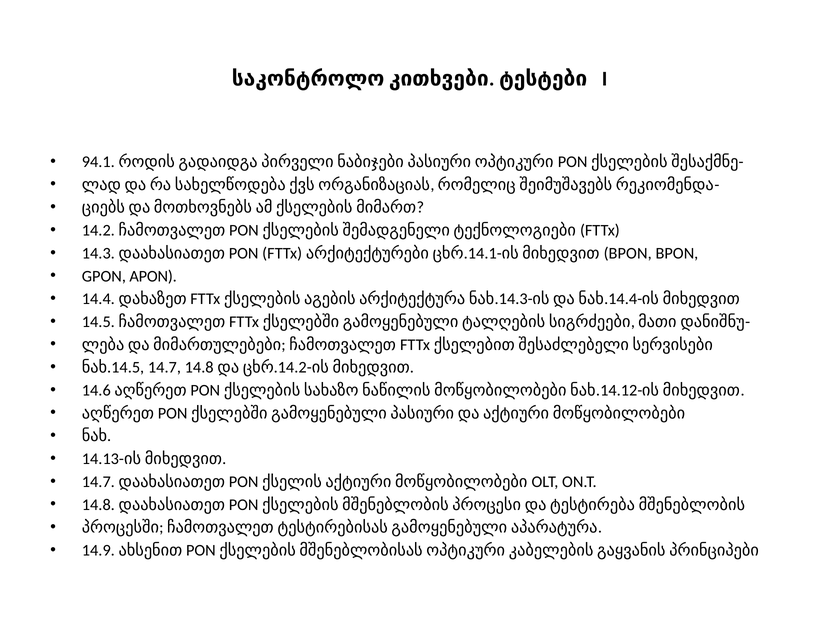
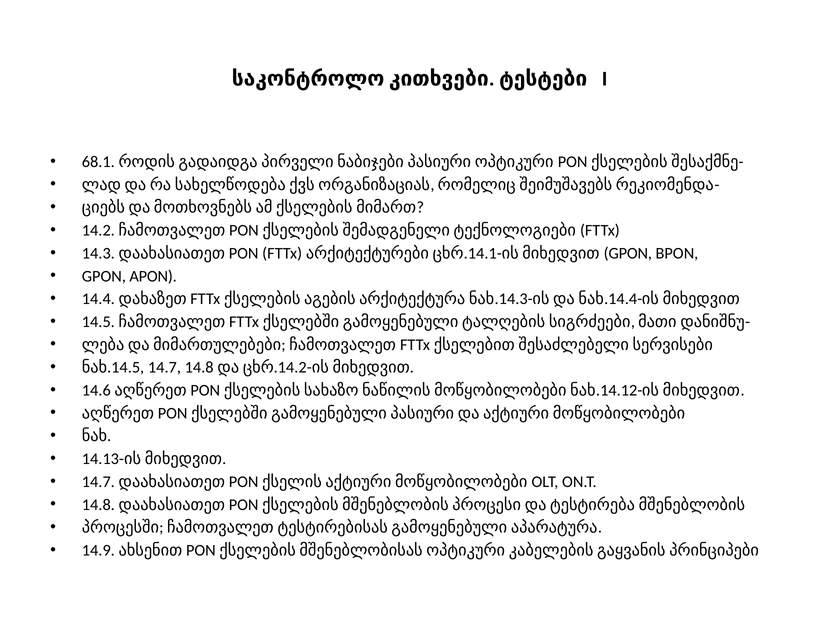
94.1: 94.1 -> 68.1 (98, 162)
BPON: BPON -> GPON (630, 253)
